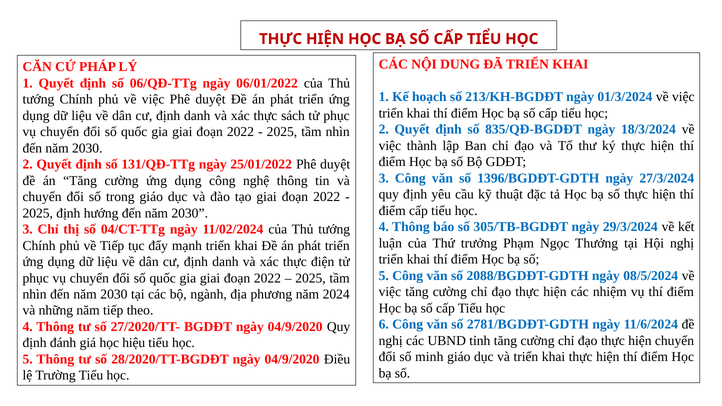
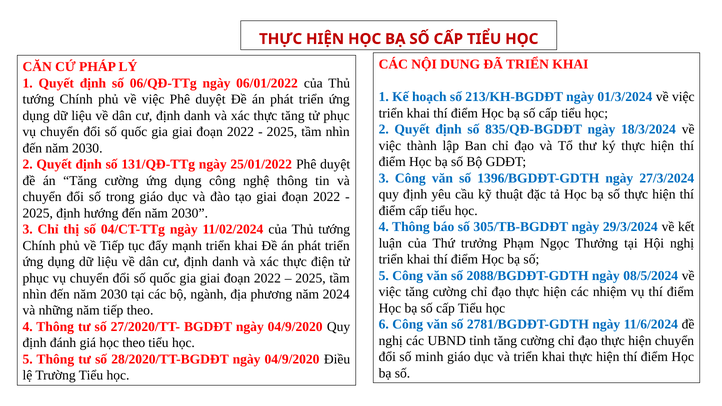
thực sách: sách -> tăng (293, 116)
học hiệu: hiệu -> theo (134, 343)
